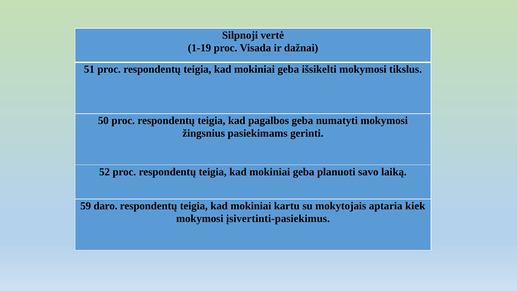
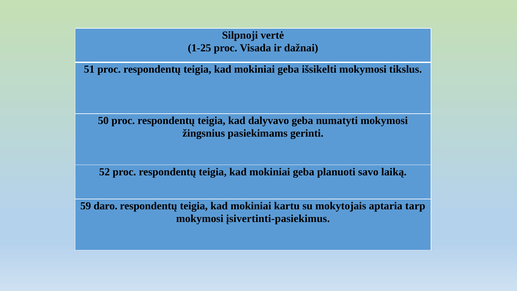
1-19: 1-19 -> 1-25 (199, 48)
pagalbos: pagalbos -> dalyvavo (269, 120)
kiek: kiek -> tarp (415, 206)
